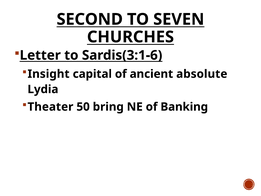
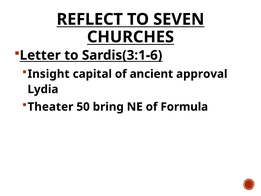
SECOND: SECOND -> REFLECT (90, 19)
absolute: absolute -> approval (202, 74)
Banking: Banking -> Formula (184, 107)
